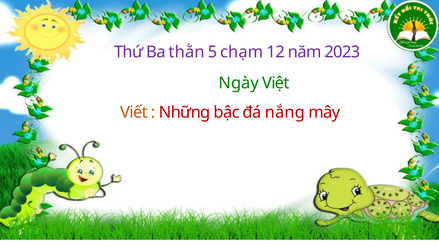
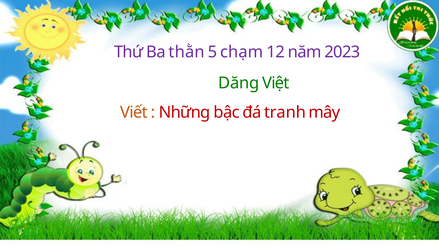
Ngày: Ngày -> Dăng (239, 83)
nắng: nắng -> tranh (285, 112)
